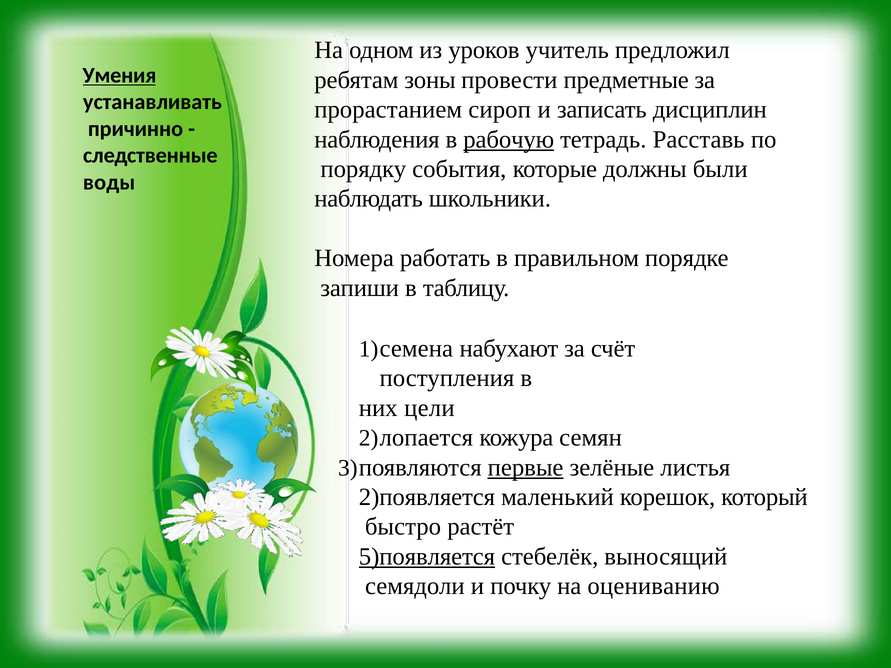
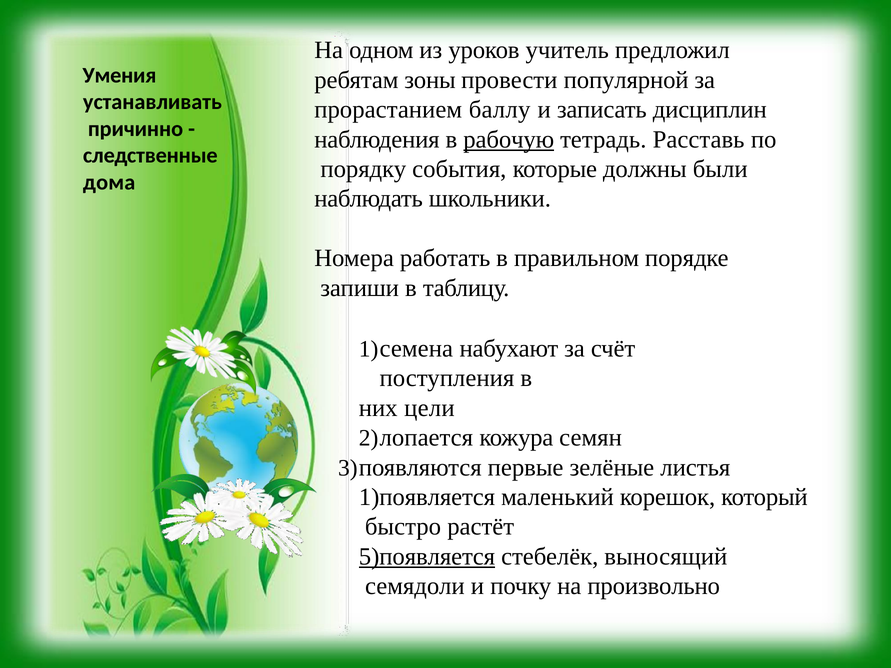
Умения underline: present -> none (119, 75)
предметные: предметные -> популярной (626, 80)
сироп: сироп -> баллу (500, 110)
воды: воды -> дома (109, 182)
первые underline: present -> none (526, 468)
2)появляется: 2)появляется -> 1)появляется (427, 497)
оцениванию: оцениванию -> произвольно (654, 586)
